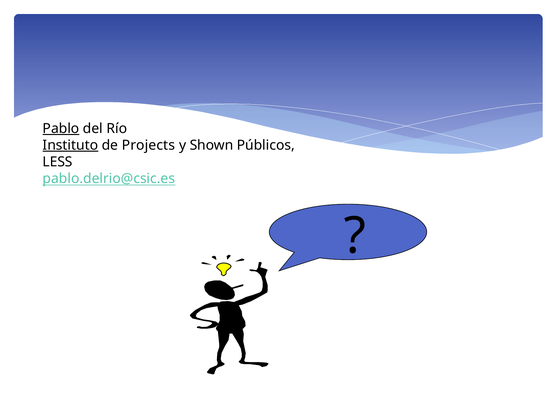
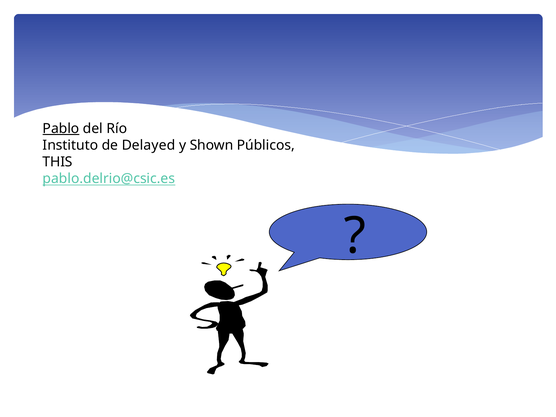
Instituto underline: present -> none (70, 145)
Projects: Projects -> Delayed (148, 145)
LESS: LESS -> THIS (58, 162)
